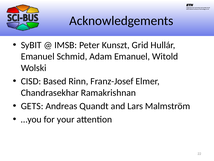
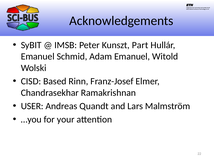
Grid: Grid -> Part (140, 45)
GETS: GETS -> USER (32, 106)
